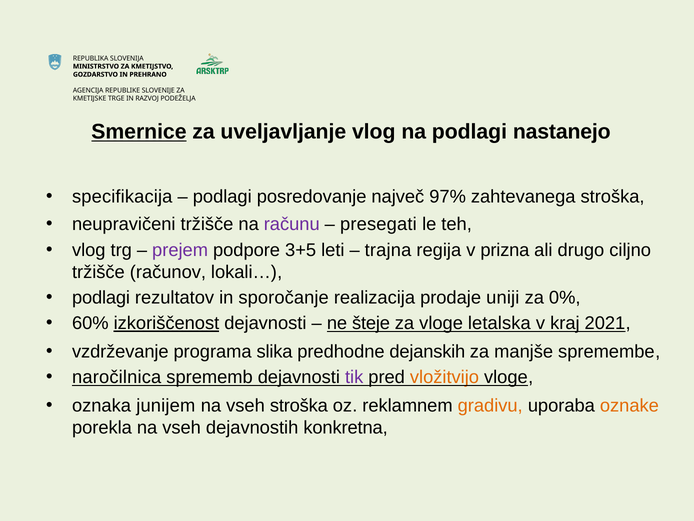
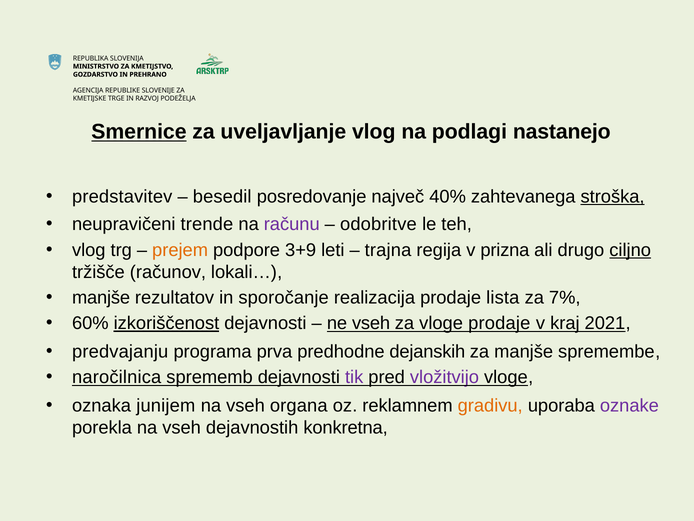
specifikacija: specifikacija -> predstavitev (122, 196)
podlagi: podlagi -> besedil (222, 196)
97%: 97% -> 40% (448, 196)
stroška underline: none -> present (613, 196)
neupravičeni tržišče: tržišče -> trende (207, 224)
presegati: presegati -> odobritve (378, 224)
prejem colour: purple -> orange (180, 250)
3+5: 3+5 -> 3+9 (301, 250)
ciljno underline: none -> present (630, 250)
podlagi: podlagi -> manjše (101, 297)
uniji: uniji -> lista (503, 297)
0%: 0% -> 7% (565, 297)
ne šteje: šteje -> vseh (371, 323)
vloge letalska: letalska -> prodaje (499, 323)
vzdrževanje: vzdrževanje -> predvajanju (120, 351)
slika: slika -> prva (274, 351)
vložitvijo colour: orange -> purple (444, 377)
vseh stroška: stroška -> organa (299, 405)
oznake colour: orange -> purple (629, 405)
